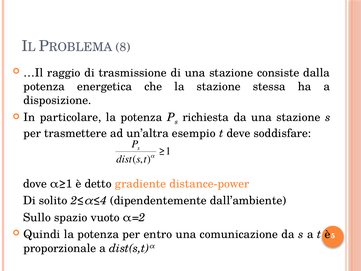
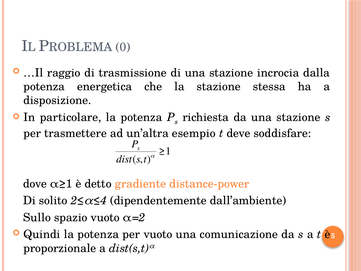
8: 8 -> 0 (123, 47)
consiste: consiste -> incrocia (278, 73)
per entro: entro -> vuoto (158, 234)
